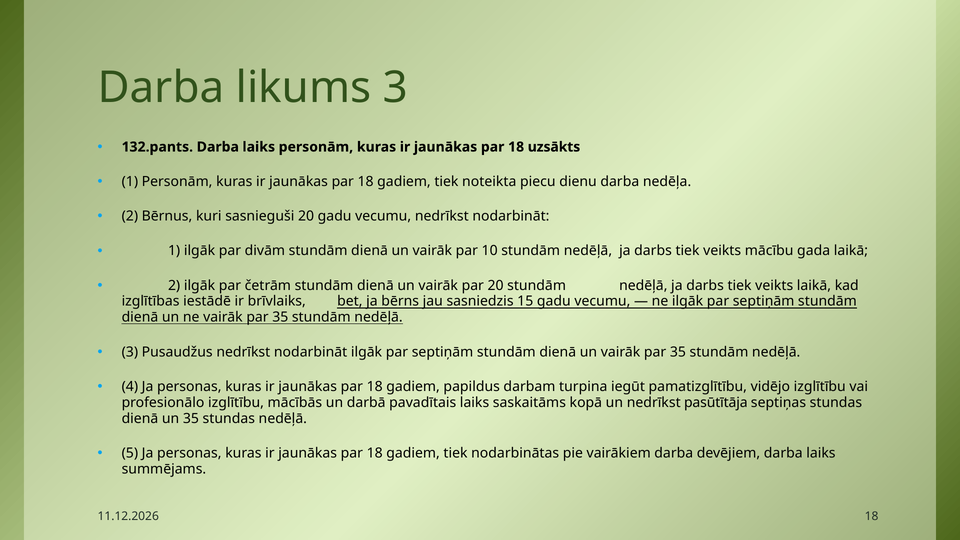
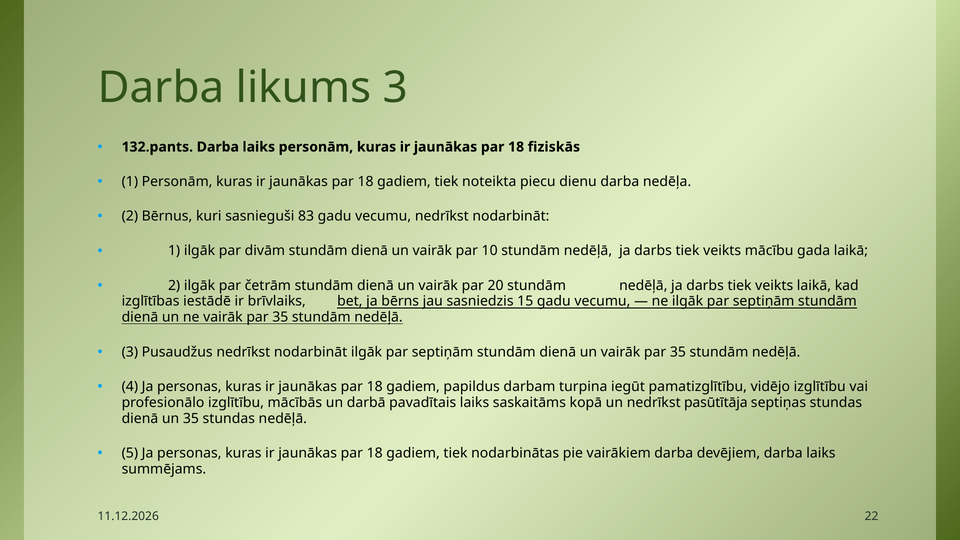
uzsākts: uzsākts -> fiziskās (554, 147)
sasnieguši 20: 20 -> 83 (306, 216)
18: 18 -> 22 (872, 516)
